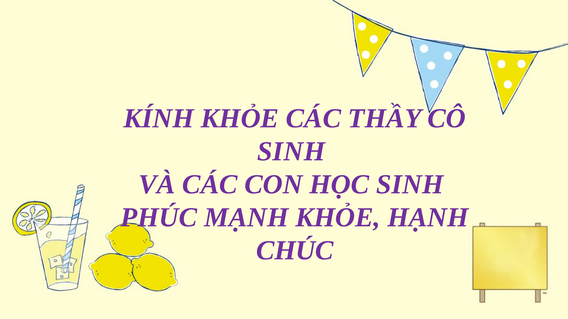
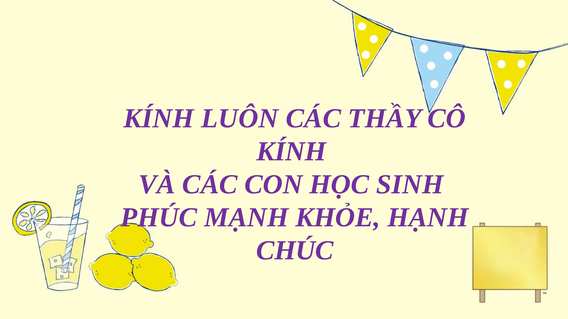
KÍNH KHỎE: KHỎE -> LUÔN (240, 118)
SINH: SINH -> KÍNH (291, 152)
